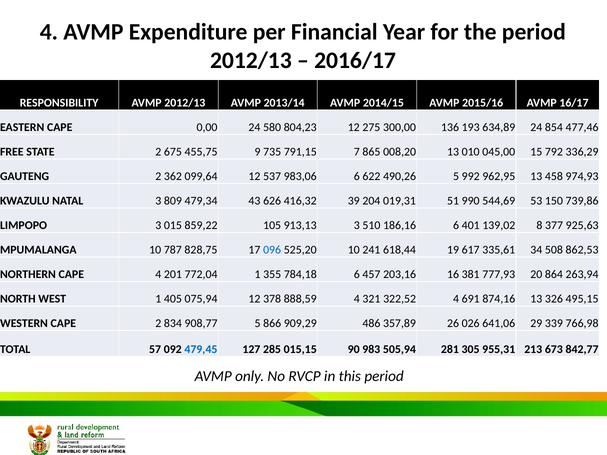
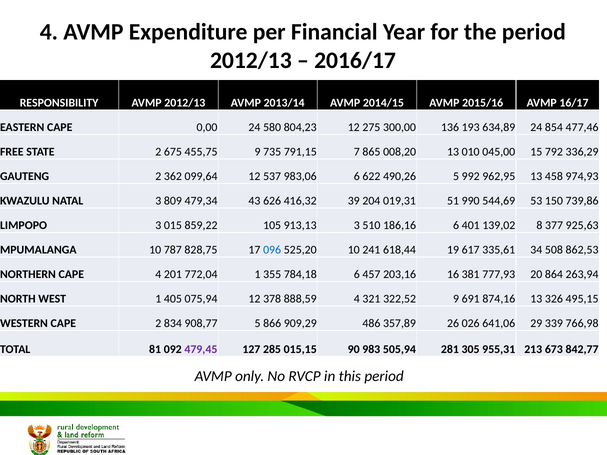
322,52 4: 4 -> 9 (456, 299)
57: 57 -> 81 (155, 349)
479,45 colour: blue -> purple (201, 349)
